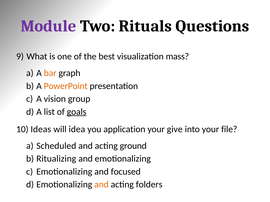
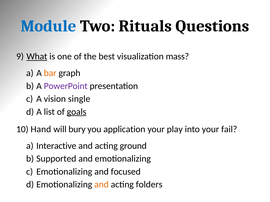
Module colour: purple -> blue (49, 26)
What underline: none -> present (37, 57)
PowerPoint colour: orange -> purple (66, 86)
group: group -> single (79, 99)
Ideas: Ideas -> Hand (41, 129)
idea: idea -> bury (77, 129)
give: give -> play (175, 129)
file: file -> fail (229, 129)
Scheduled: Scheduled -> Interactive (56, 146)
Ritualizing: Ritualizing -> Supported (56, 159)
